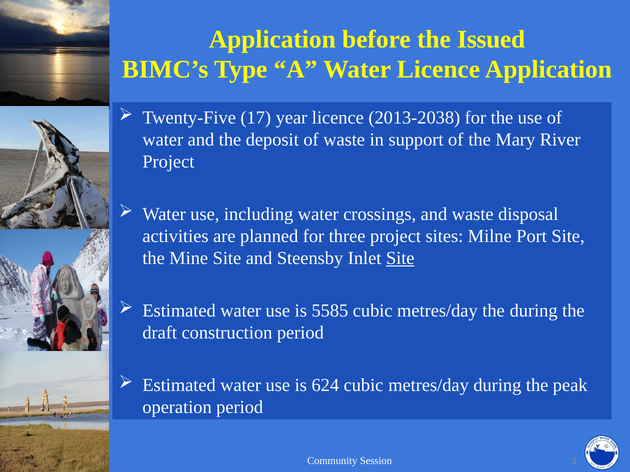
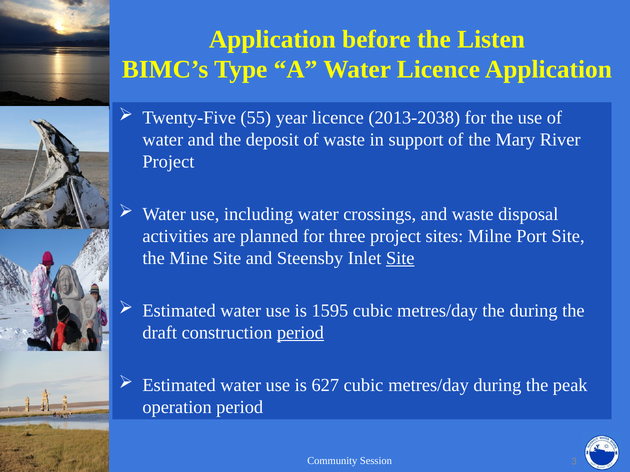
Issued: Issued -> Listen (491, 39)
17: 17 -> 55 (256, 118)
5585: 5585 -> 1595 (330, 311)
period underline: none -> present (300, 333)
624: 624 -> 627 (325, 385)
